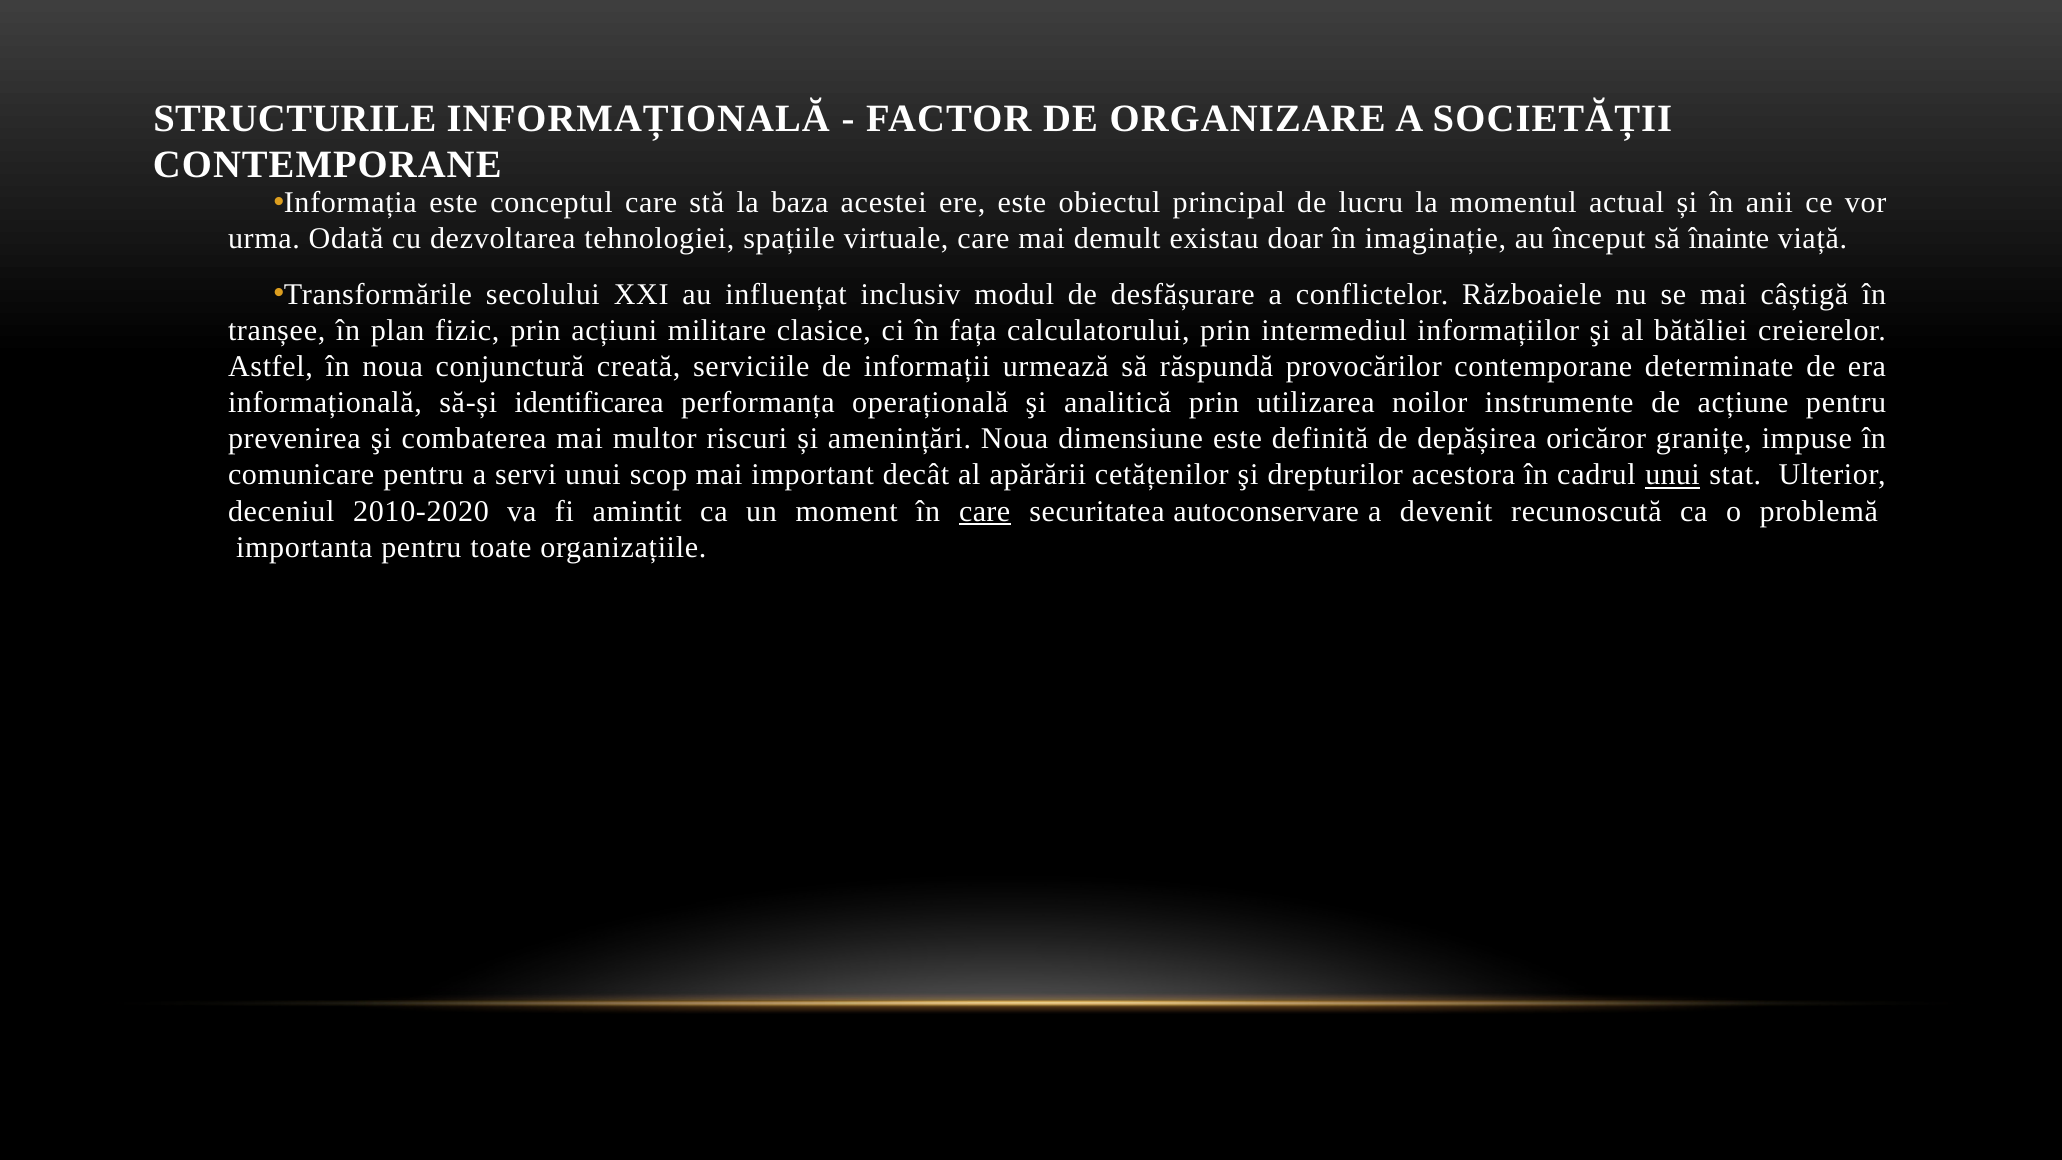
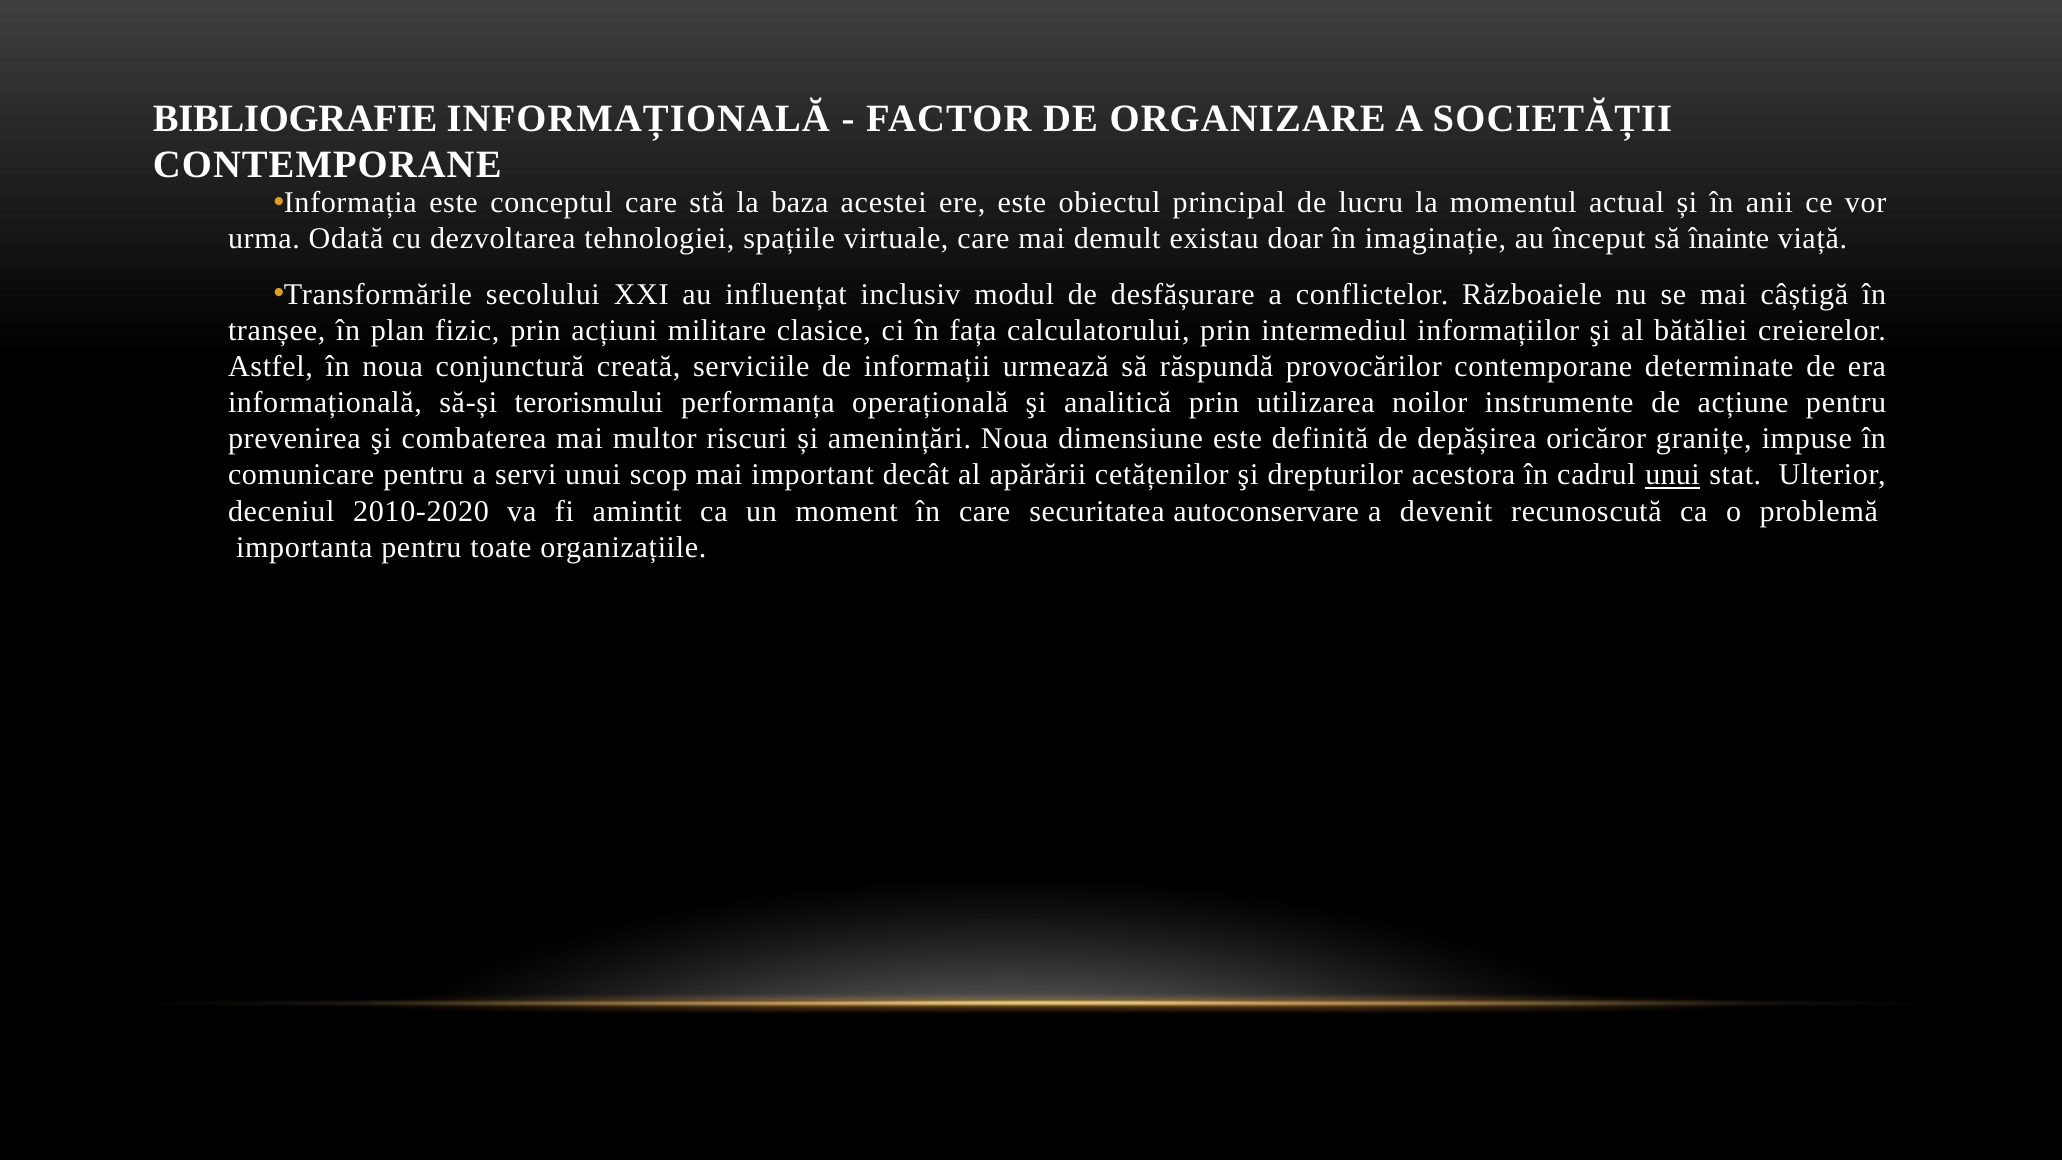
STRUCTURILE: STRUCTURILE -> BIBLIOGRAFIE (295, 119)
identificarea: identificarea -> terorismului (589, 403)
care underline: present -> none (985, 511)
